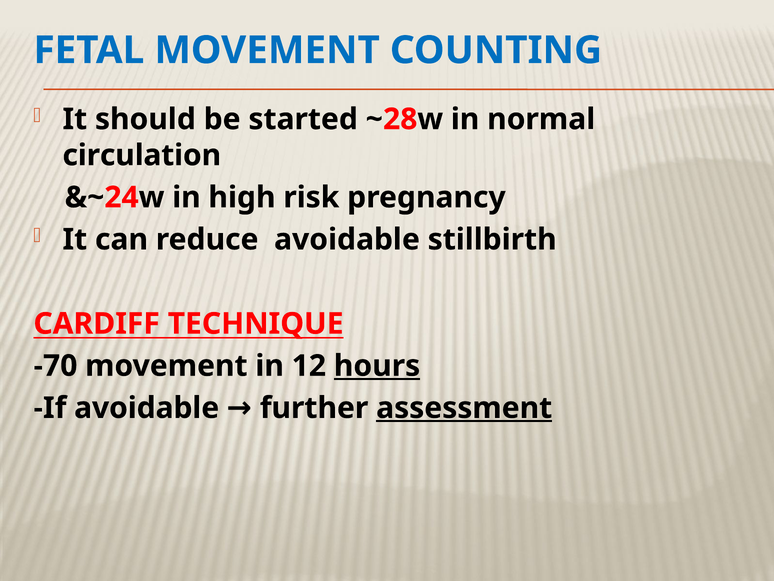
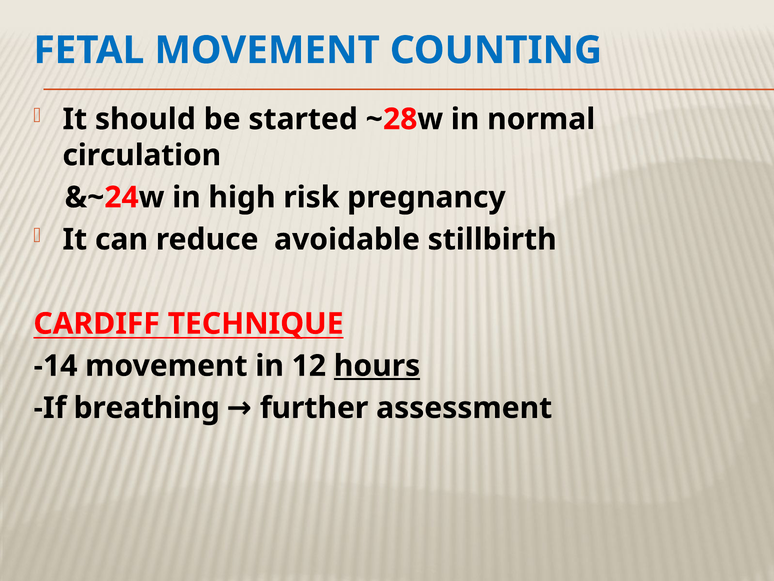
-70: -70 -> -14 (55, 366)
If avoidable: avoidable -> breathing (147, 408)
assessment underline: present -> none (464, 408)
